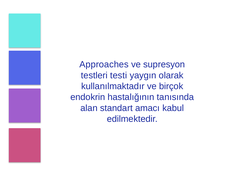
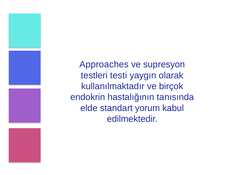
alan: alan -> elde (89, 108)
amacı: amacı -> yorum (148, 108)
